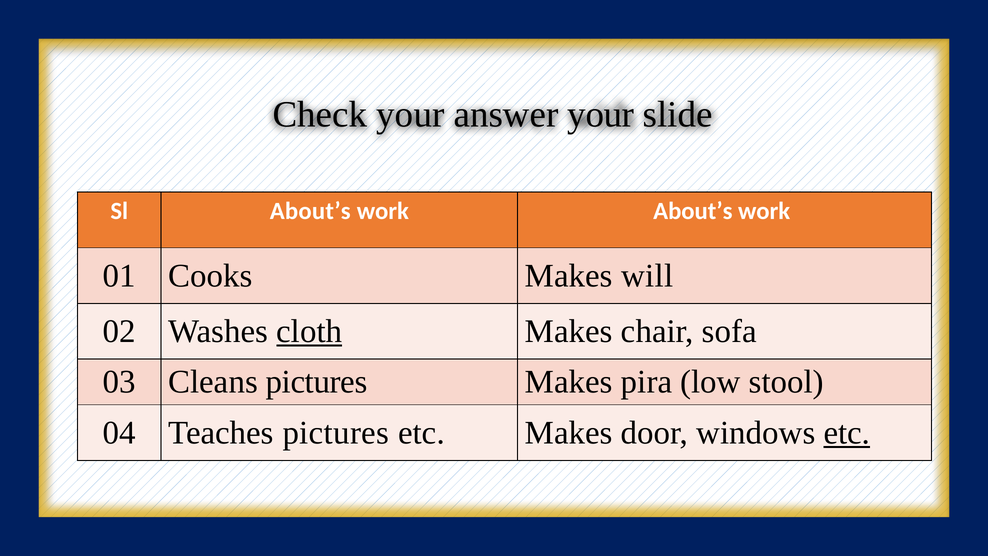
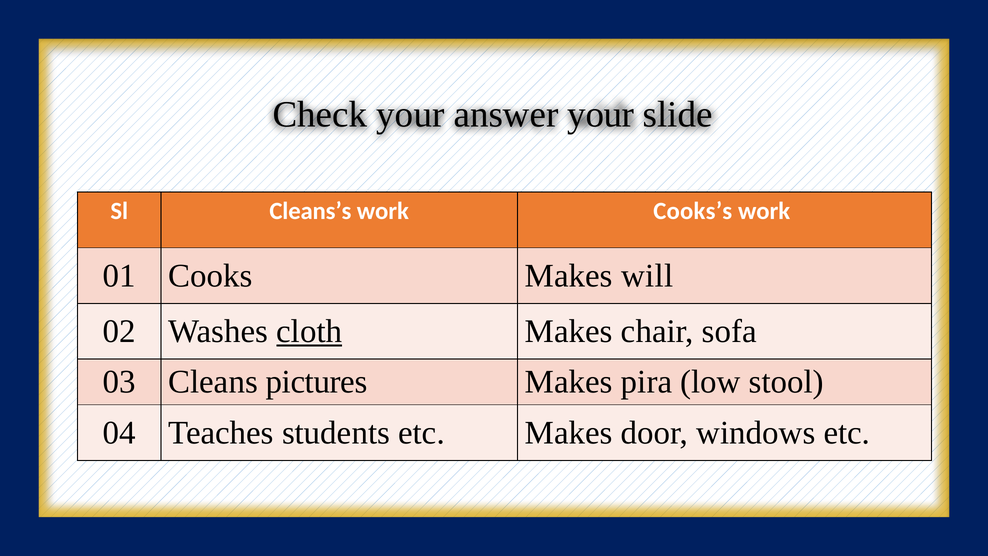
Sl About’s: About’s -> Cleans’s (310, 211)
work About’s: About’s -> Cooks’s (693, 211)
Teaches pictures: pictures -> students (336, 433)
etc underline: present -> none (847, 433)
